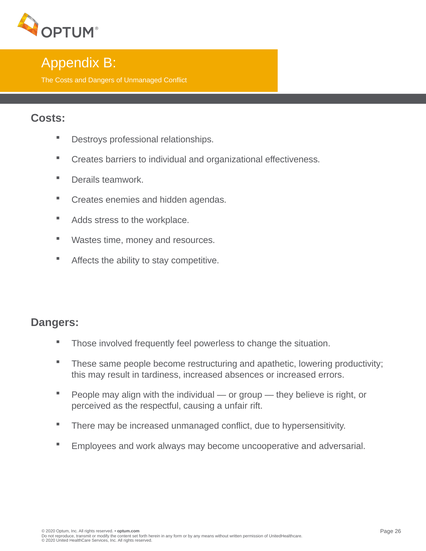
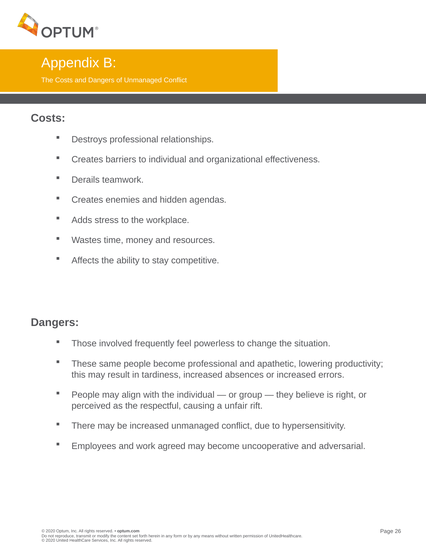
become restructuring: restructuring -> professional (213, 364)
always: always -> agreed (172, 446)
